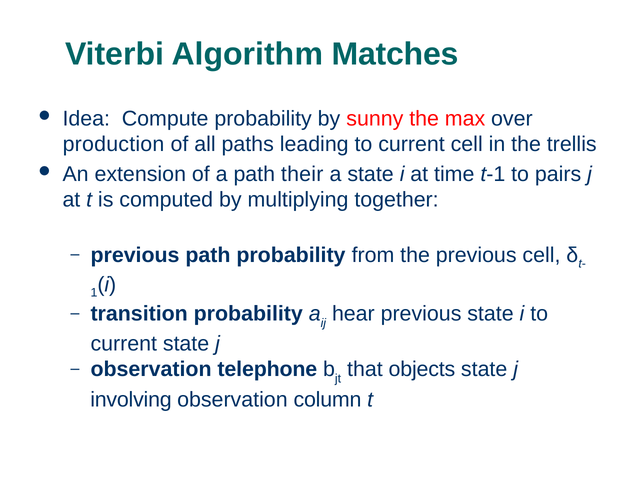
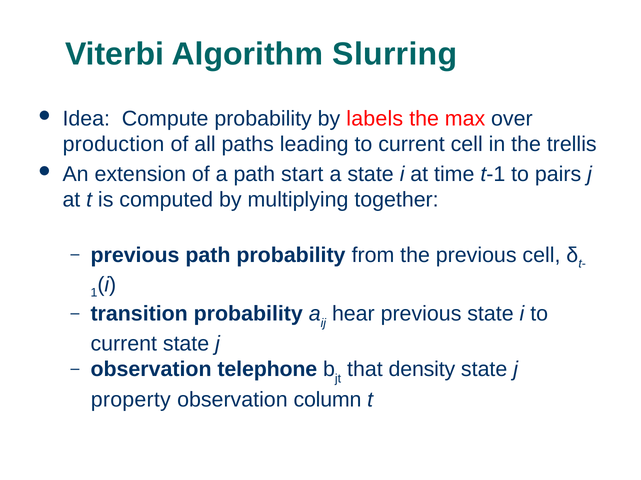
Matches: Matches -> Slurring (395, 54)
sunny: sunny -> labels (375, 119)
their: their -> start (302, 175)
objects: objects -> density (422, 370)
involving: involving -> property (131, 400)
